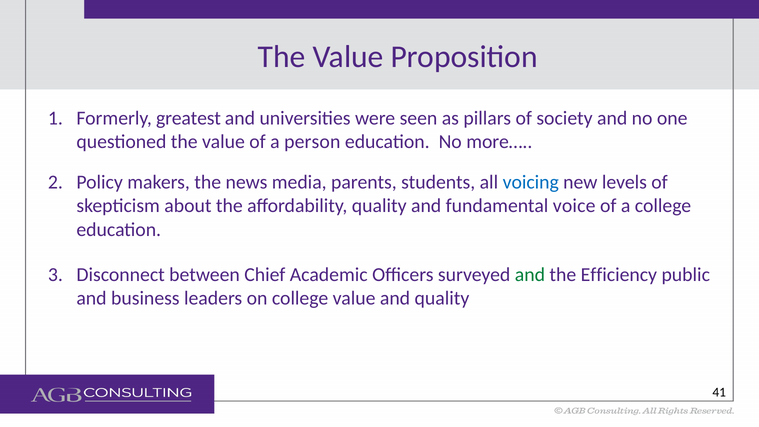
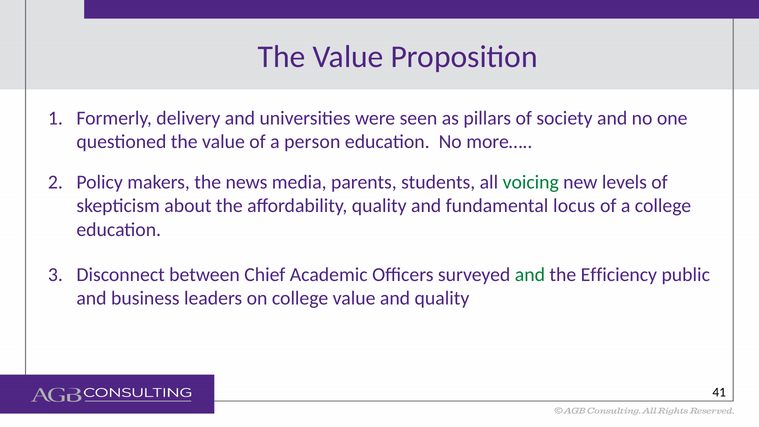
greatest: greatest -> delivery (188, 118)
voicing colour: blue -> green (531, 182)
voice: voice -> locus (574, 206)
